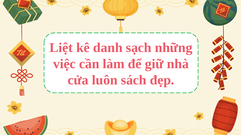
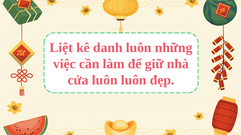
danh sạch: sạch -> luôn (139, 48)
luôn sách: sách -> luôn (134, 80)
